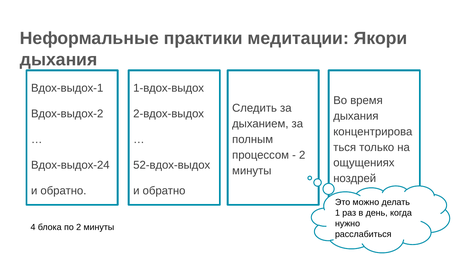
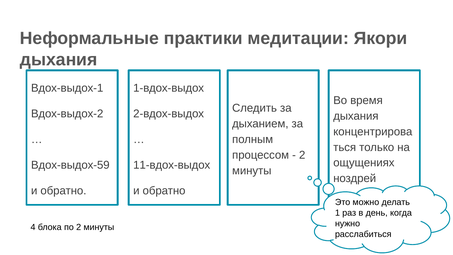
Вдох-выдох-24: Вдох-выдох-24 -> Вдох-выдох-59 (70, 165)
52-вдох-выдох: 52-вдох-выдох -> 11-вдох-выдох (172, 165)
